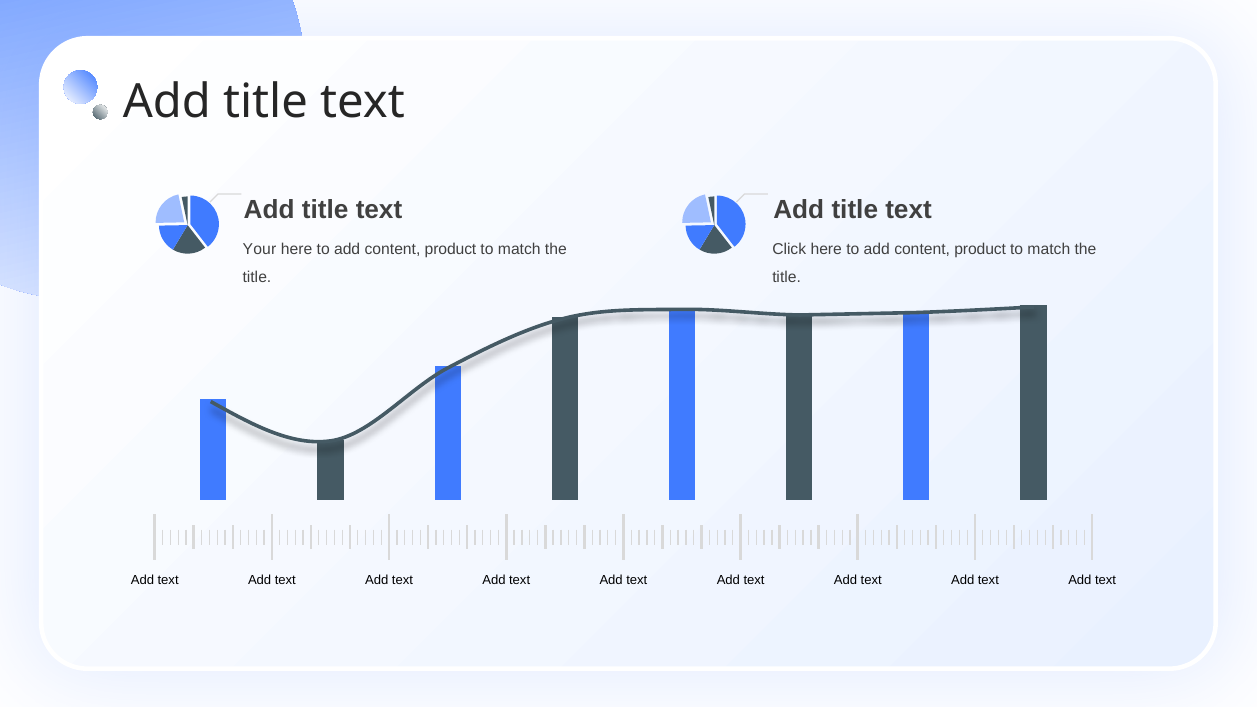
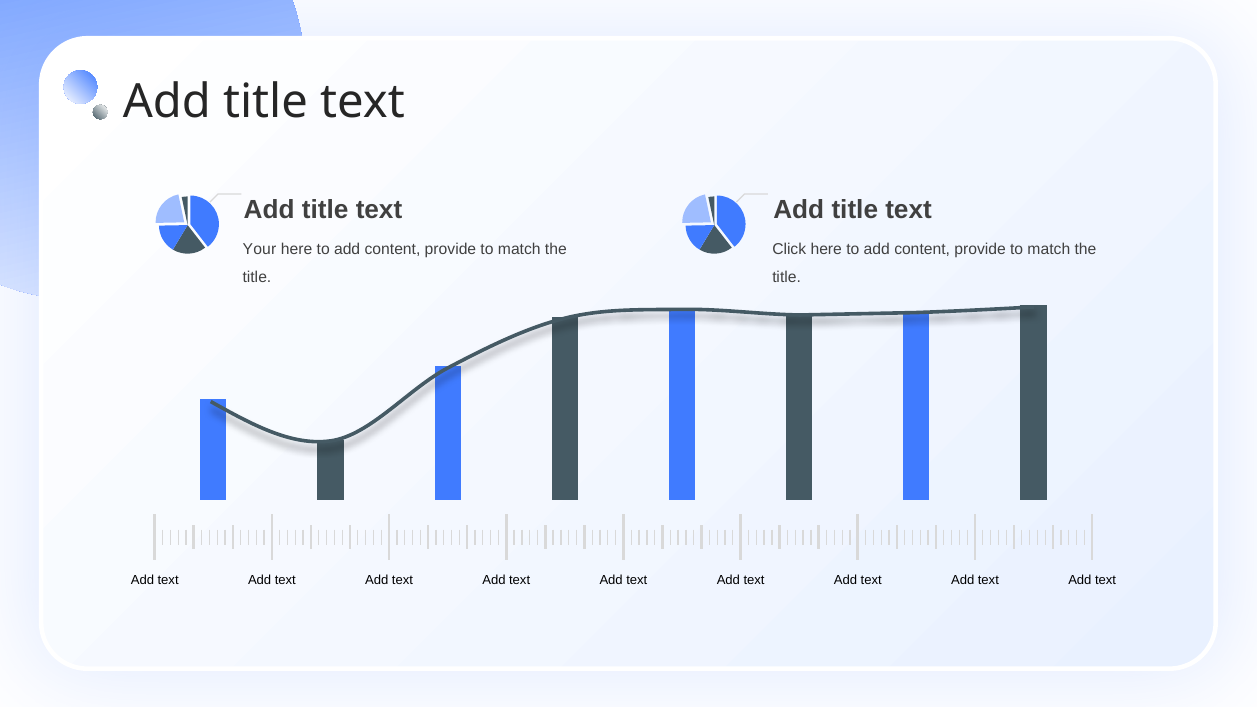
product: product -> provide (450, 249)
product: product -> provide (980, 249)
